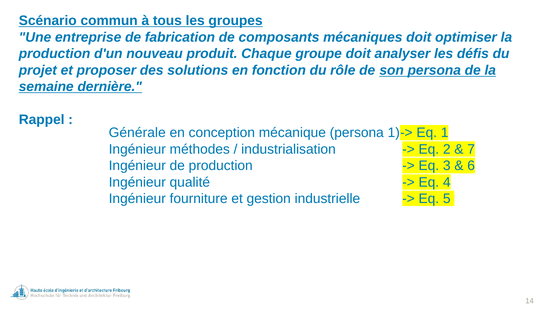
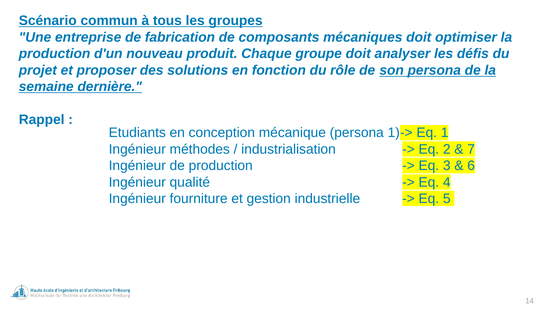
Générale: Générale -> Etudiants (137, 133)
